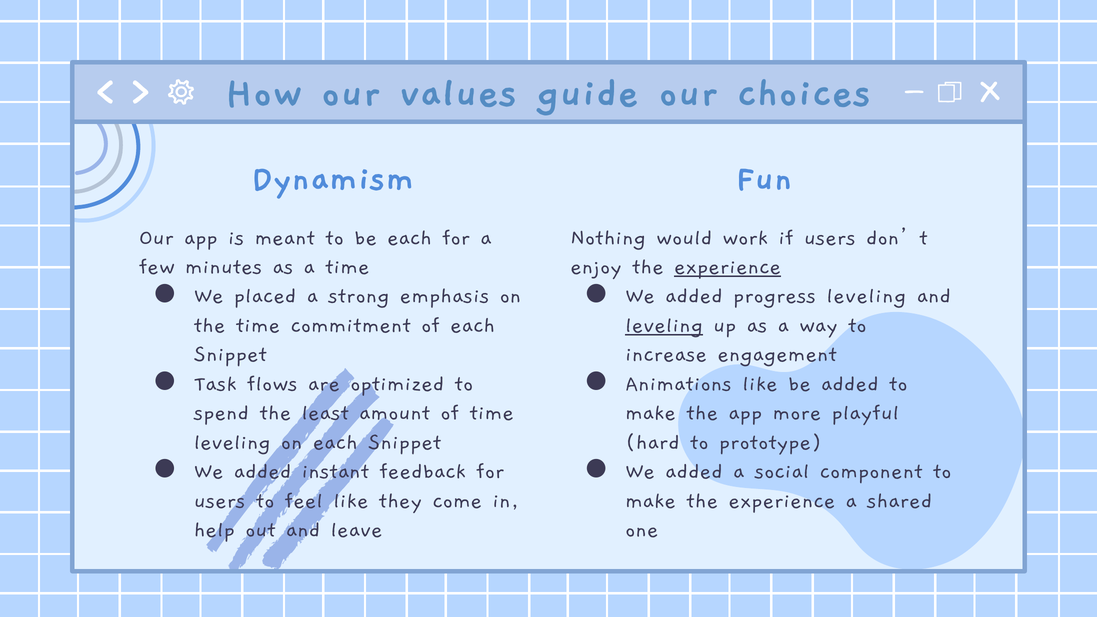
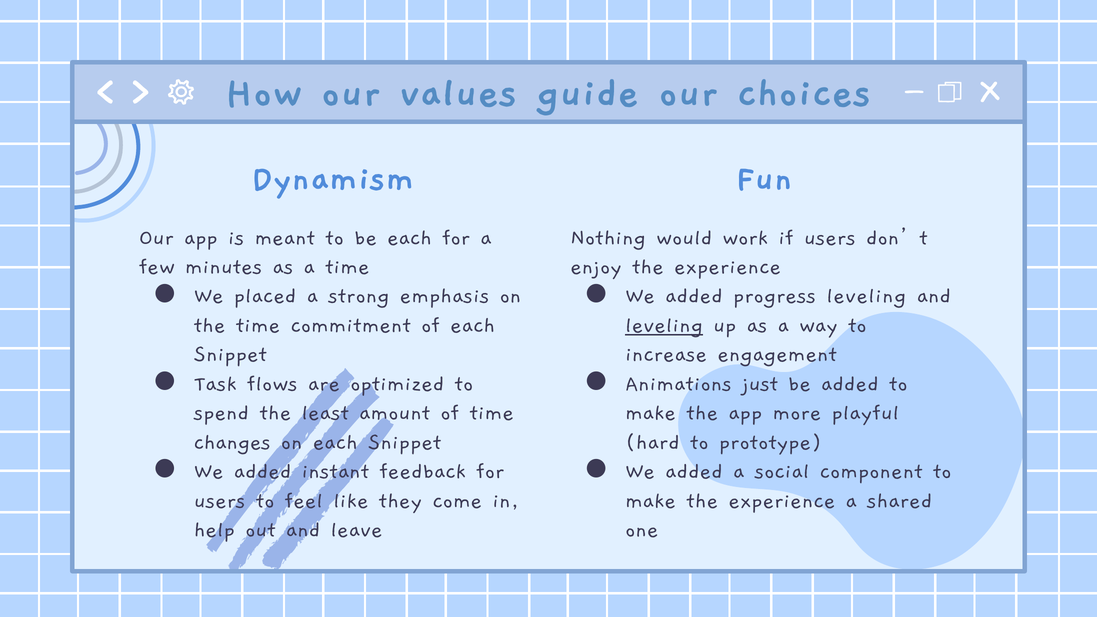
experience underline: present -> none (728, 266)
Animations like: like -> just (760, 383)
leveling: leveling -> changes (232, 441)
